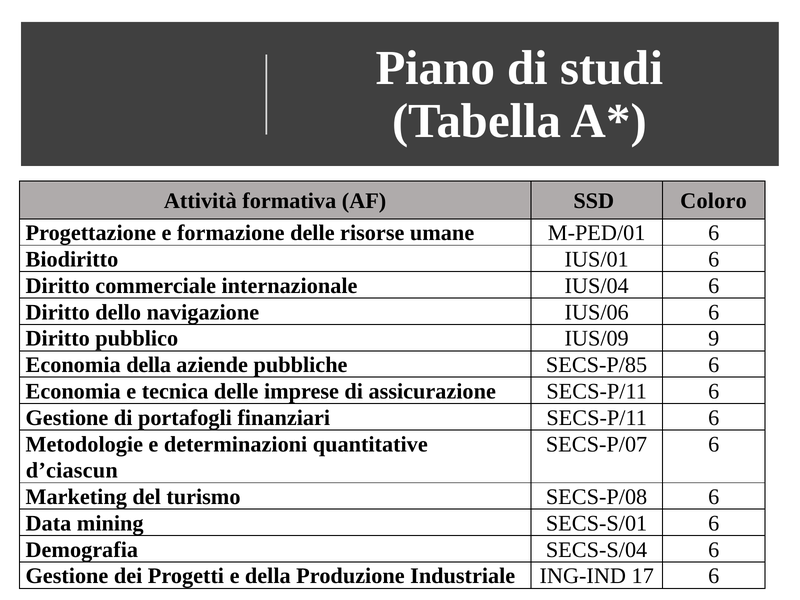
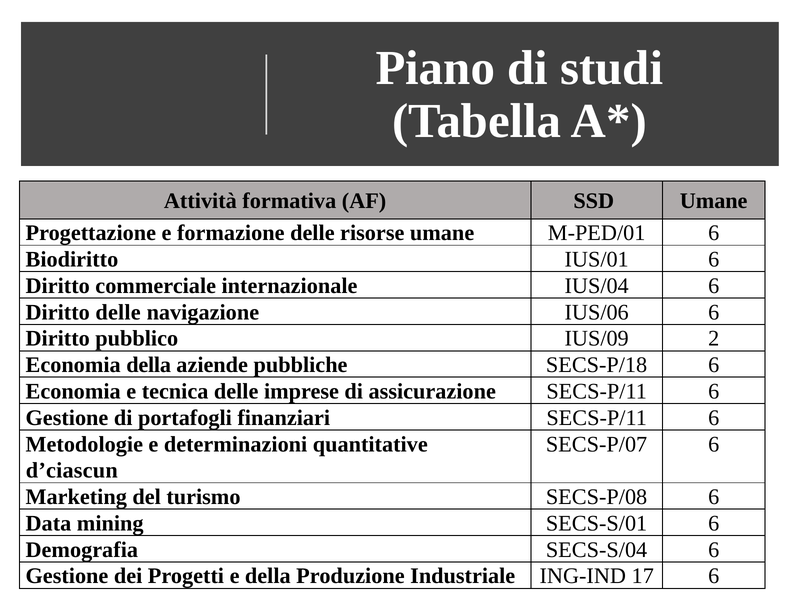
SSD Coloro: Coloro -> Umane (714, 201)
Diritto dello: dello -> delle (118, 312)
9: 9 -> 2 (714, 339)
SECS-P/85: SECS-P/85 -> SECS-P/18 (597, 365)
